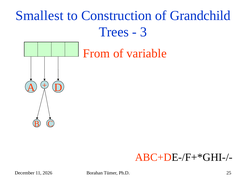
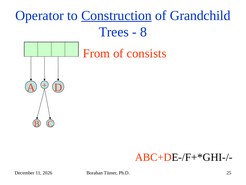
Smallest: Smallest -> Operator (40, 16)
Construction underline: none -> present (116, 16)
3: 3 -> 8 (144, 32)
variable: variable -> consists (147, 53)
